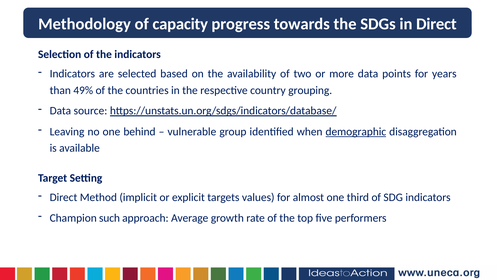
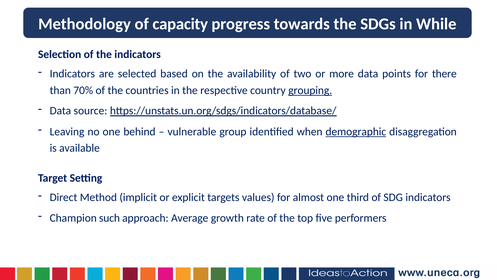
in Direct: Direct -> While (436, 24)
years: years -> there (444, 74)
49%: 49% -> 70% (83, 90)
grouping underline: none -> present (310, 90)
